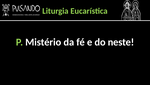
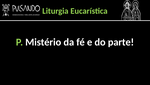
neste: neste -> parte (121, 42)
